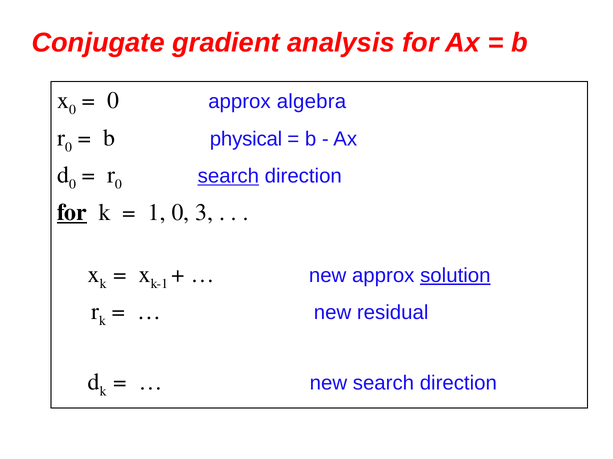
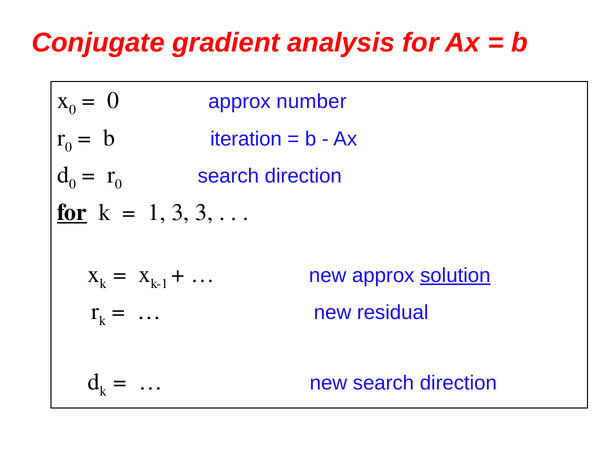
algebra: algebra -> number (311, 102)
physical: physical -> iteration (246, 139)
search underline: present -> none (228, 176)
1 0: 0 -> 3 (180, 213)
